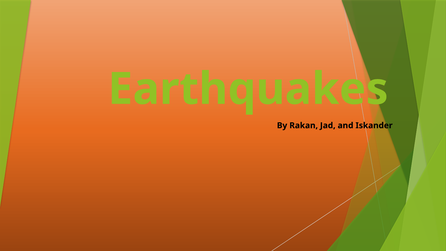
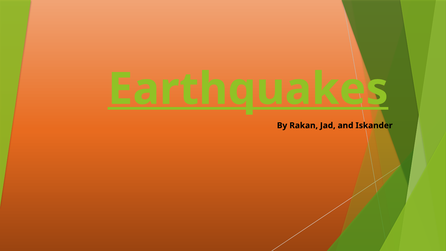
Earthquakes underline: none -> present (248, 89)
